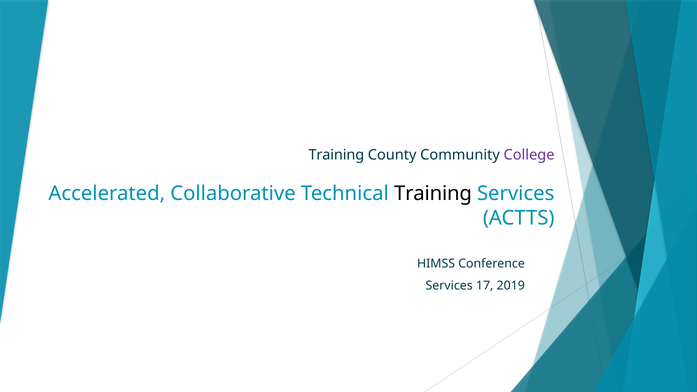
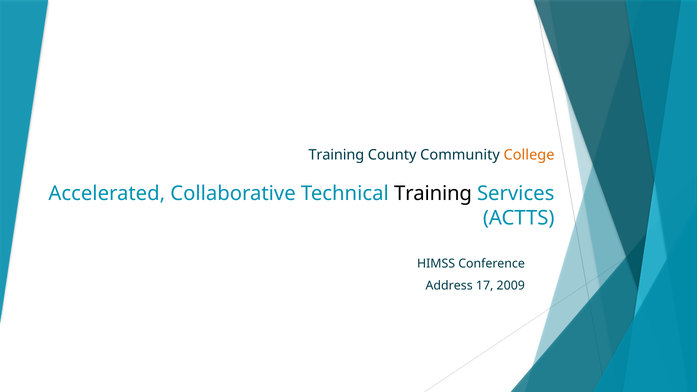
College colour: purple -> orange (529, 155)
Services: Services -> Address (449, 286)
2019: 2019 -> 2009 (511, 286)
